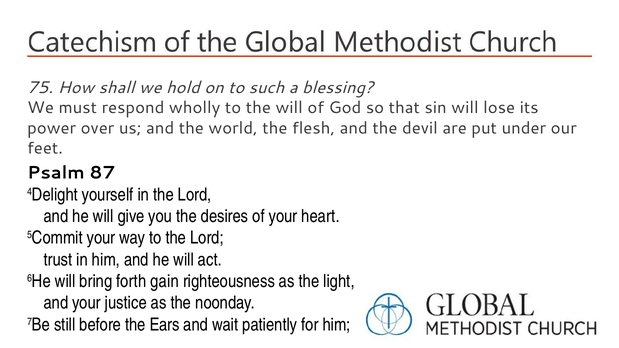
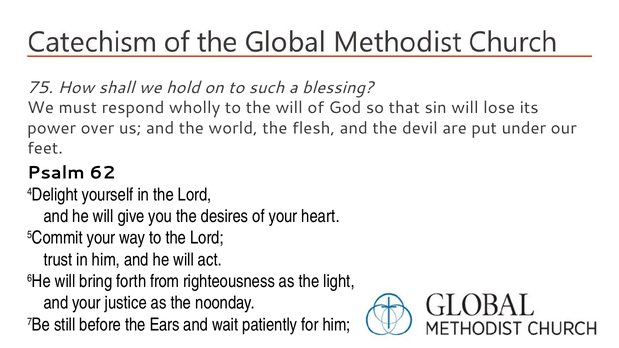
87: 87 -> 62 (103, 173)
gain: gain -> from (165, 281)
